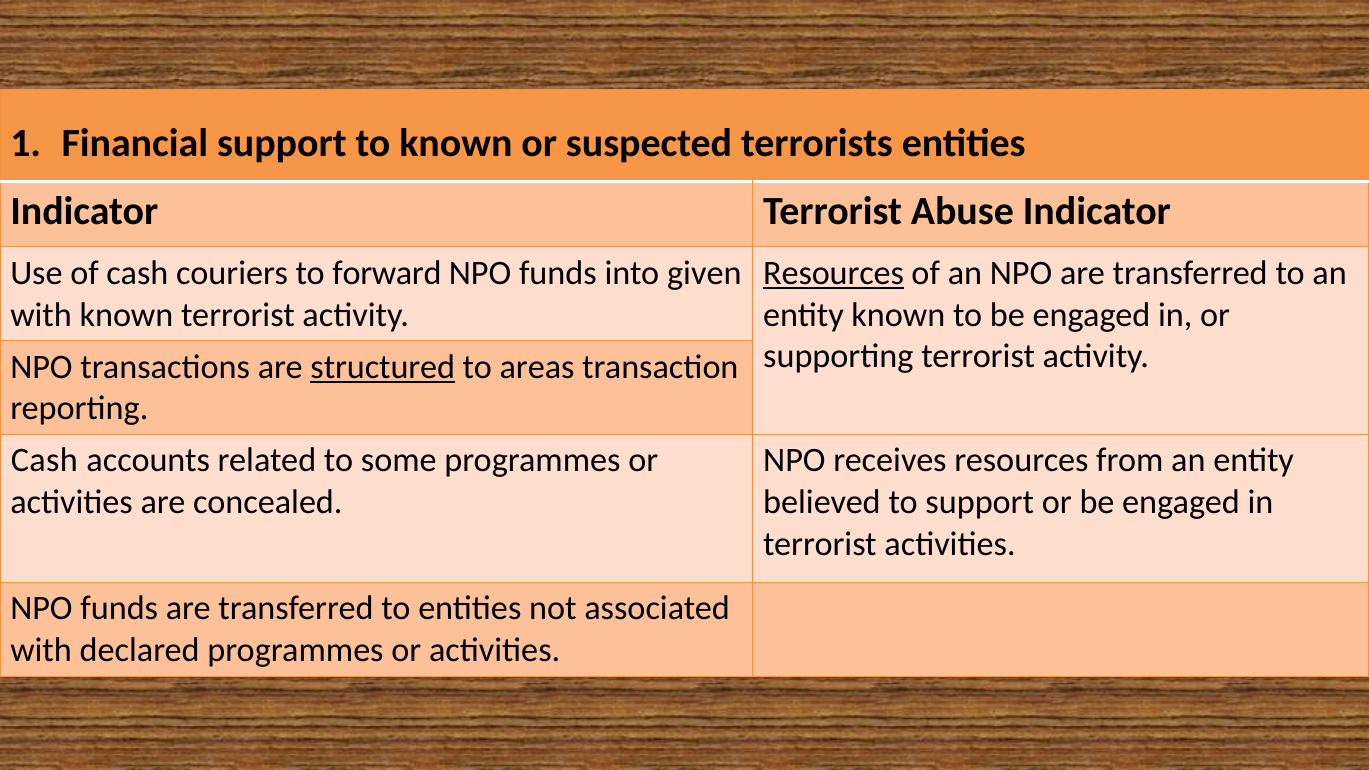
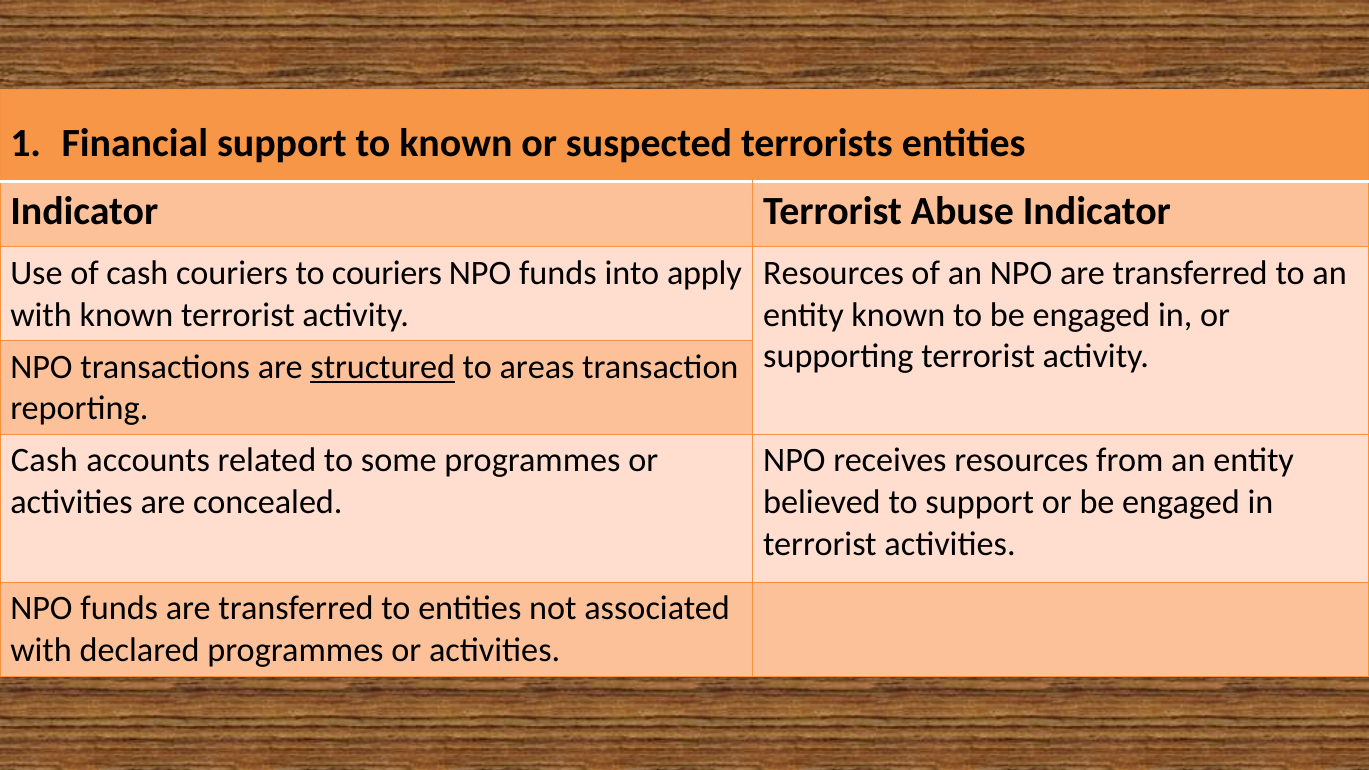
to forward: forward -> couriers (387, 273)
given: given -> apply (704, 273)
Resources underline: present -> none (834, 273)
